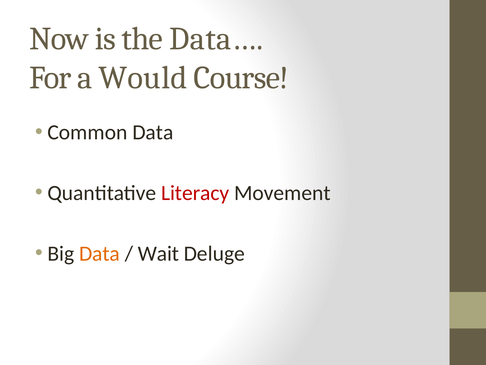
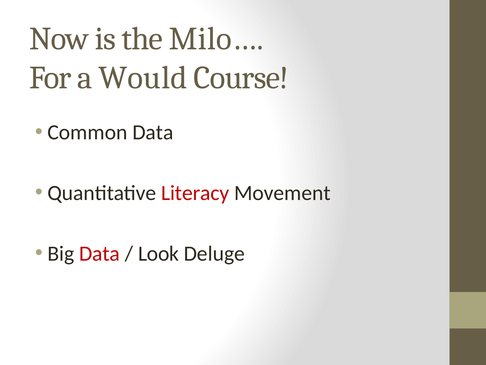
Data…: Data… -> Milo… (216, 39)
Data colour: orange -> red (100, 253)
Wait: Wait -> Look (159, 253)
